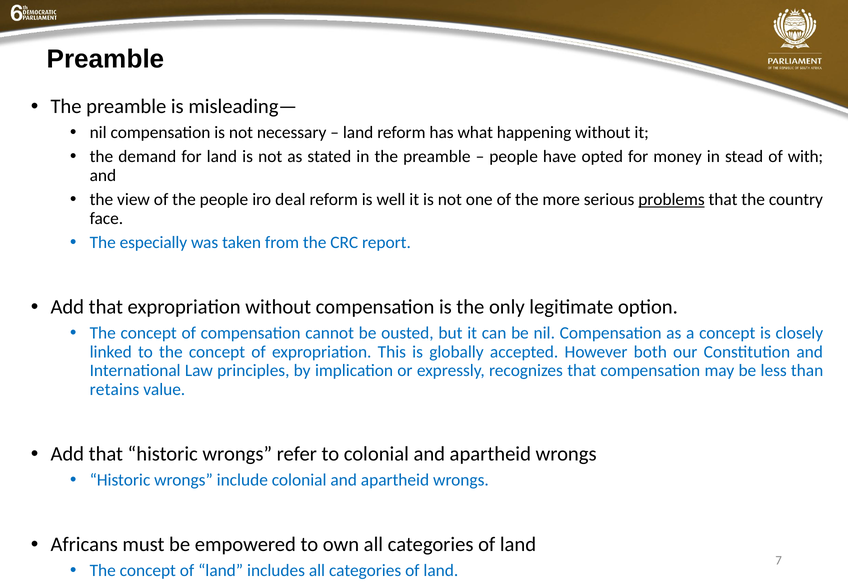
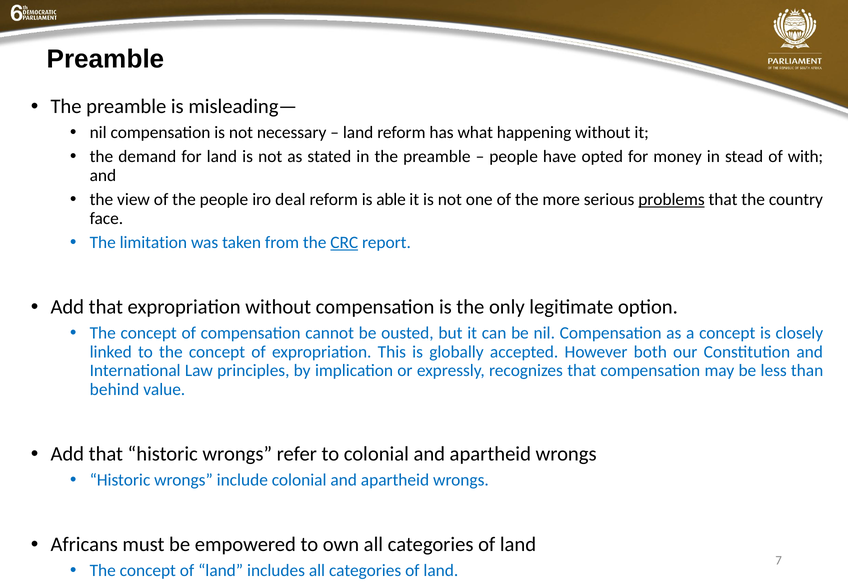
well: well -> able (391, 200)
especially: especially -> limitation (153, 243)
CRC underline: none -> present (344, 243)
retains: retains -> behind (114, 389)
